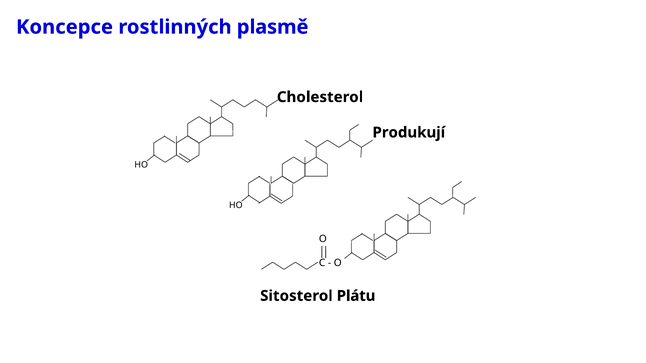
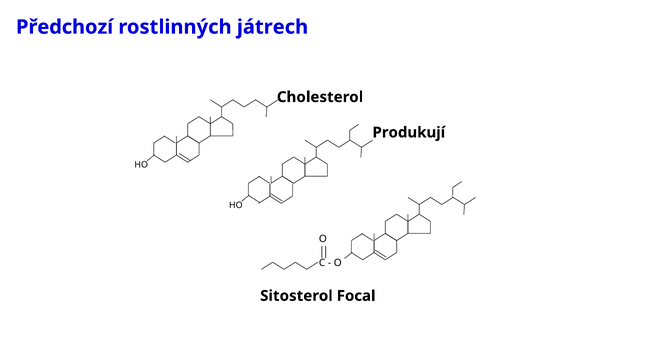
Koncepce: Koncepce -> Předchozí (65, 27)
plasmě: plasmě -> játrech (273, 27)
Plátu: Plátu -> Focal (356, 296)
